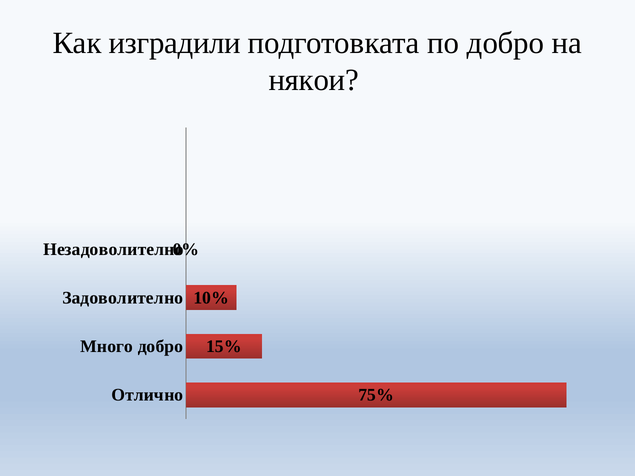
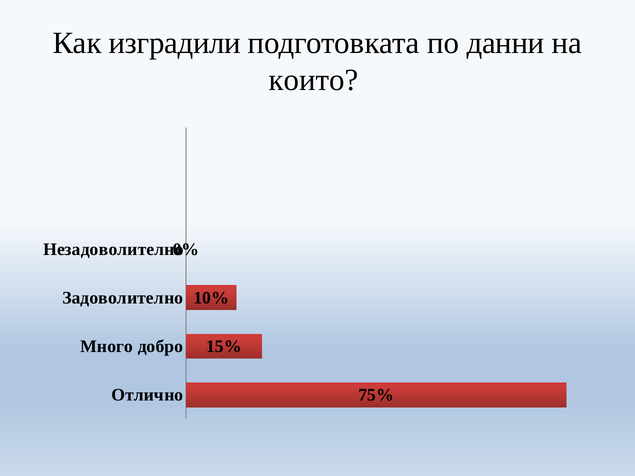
по добро: добро -> данни (506, 43)
някои: някои -> които (313, 80)
